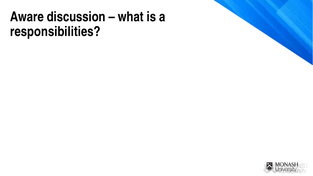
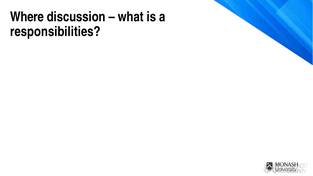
Aware: Aware -> Where (27, 17)
